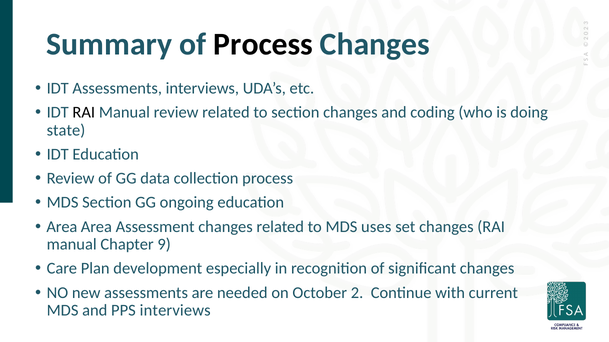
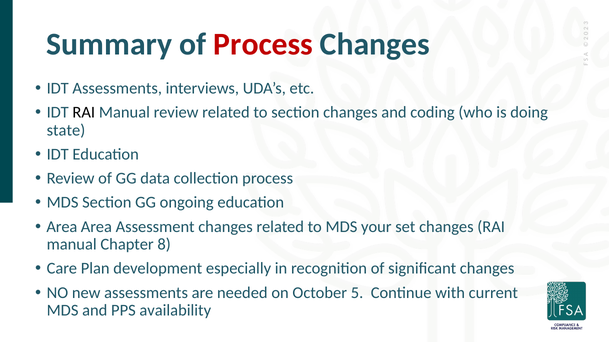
Process colour: black -> red (263, 44)
uses: uses -> your (376, 227)
9: 9 -> 8 (164, 245)
October 2: 2 -> 5 (357, 293)
PPS interviews: interviews -> availability (175, 311)
